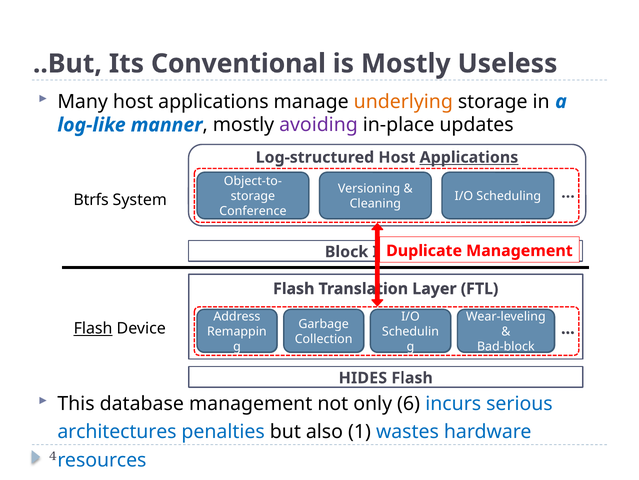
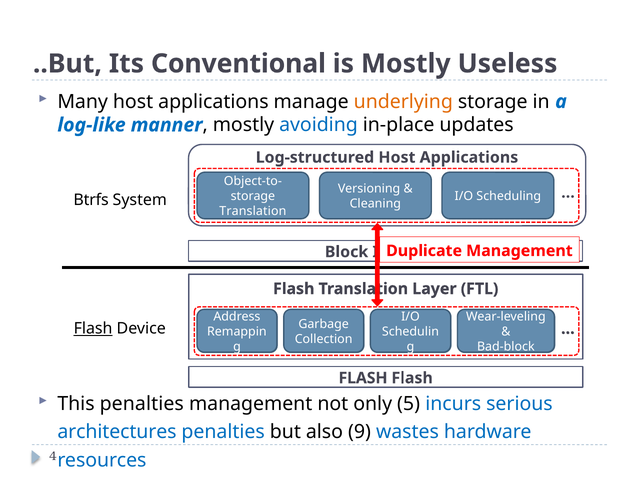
avoiding colour: purple -> blue (318, 125)
Applications underline: present -> none (469, 157)
Conference: Conference -> Translation (253, 211)
HIDES: HIDES -> FLASH (363, 377)
This database: database -> penalties (142, 403)
6: 6 -> 5 (409, 403)
1: 1 -> 9 (359, 431)
